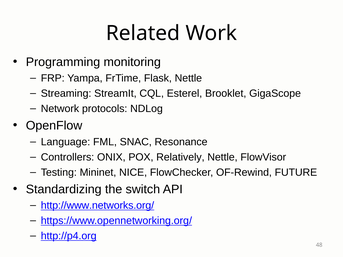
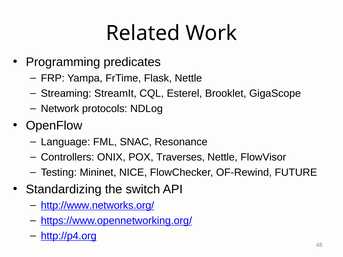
monitoring: monitoring -> predicates (132, 62)
Relatively: Relatively -> Traverses (180, 157)
